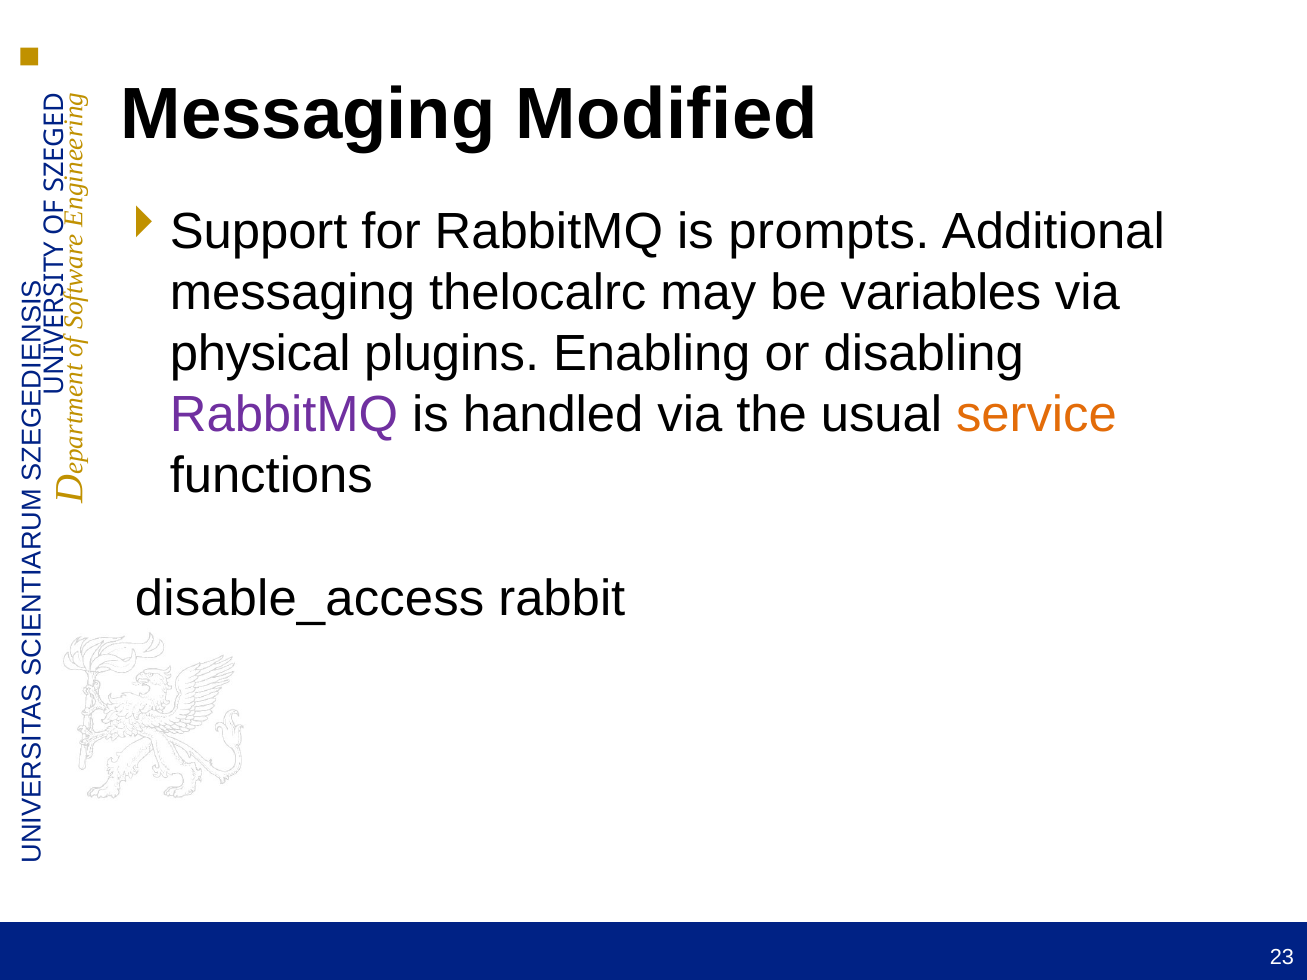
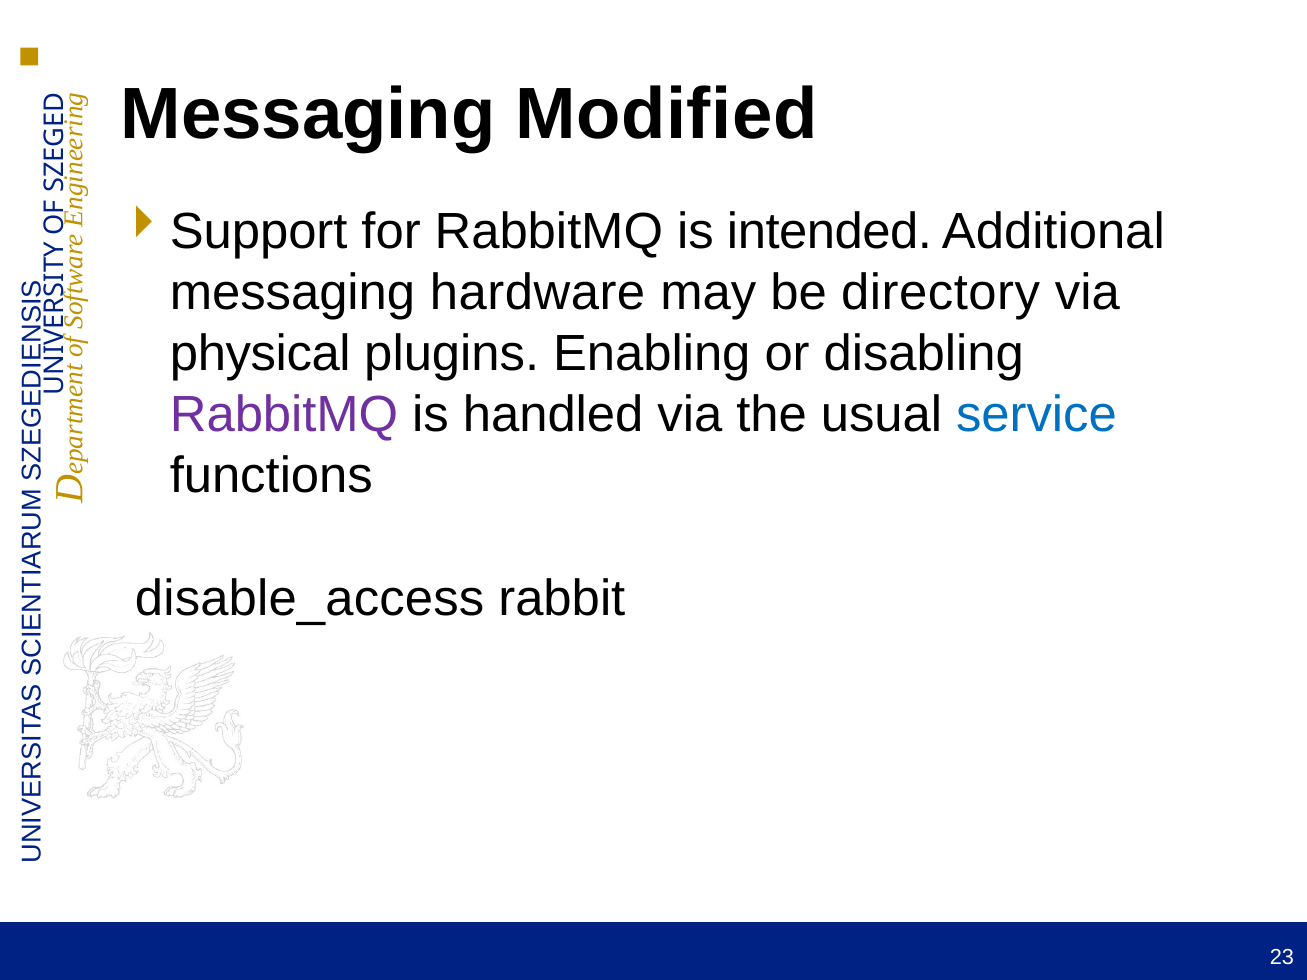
prompts: prompts -> intended (829, 232)
thelocalrc: thelocalrc -> hardware (538, 293)
variables: variables -> directory (941, 293)
service colour: orange -> blue (1036, 415)
